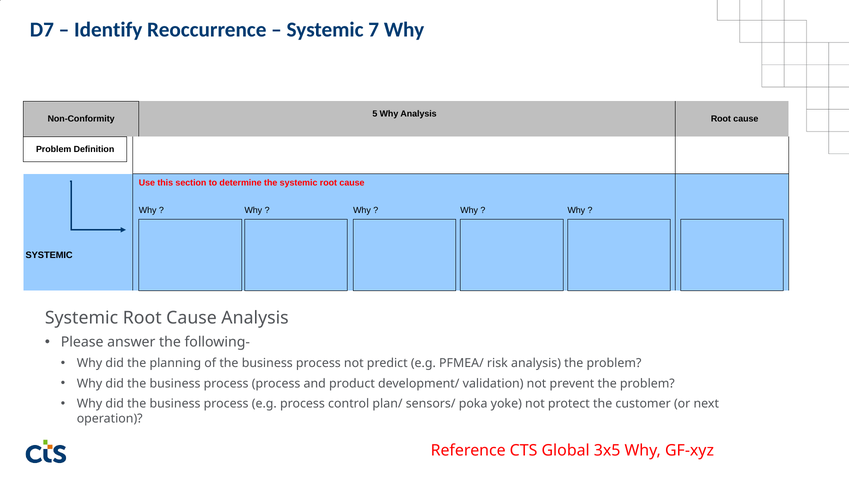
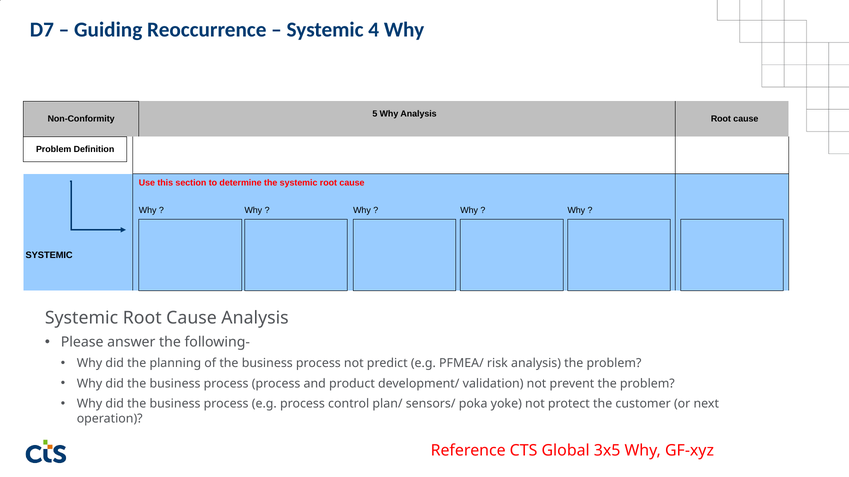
Identify: Identify -> Guiding (108, 30)
7: 7 -> 4 (374, 30)
